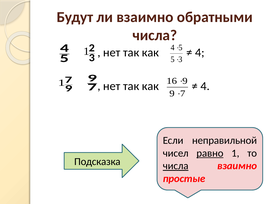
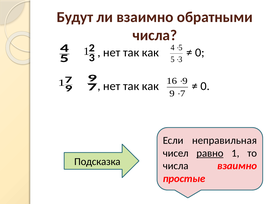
4: 4 -> 0 (200, 53)
4: 4 -> 0 (205, 86)
неправильной: неправильной -> неправильная (224, 141)
числа underline: present -> none (176, 166)
